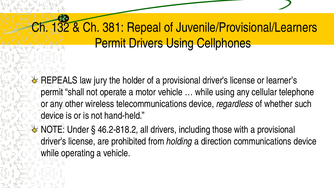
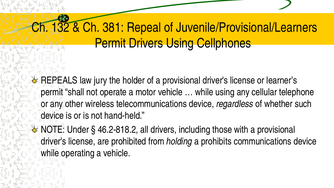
direction: direction -> prohibits (216, 141)
